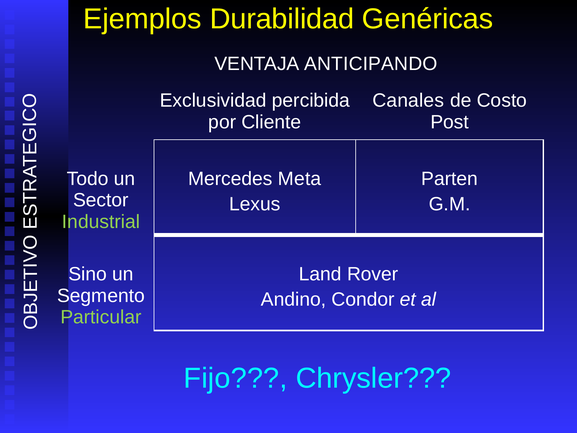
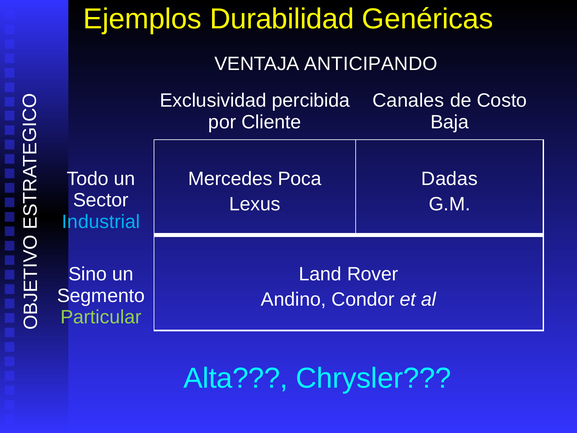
Post: Post -> Baja (450, 122)
Meta: Meta -> Poca (300, 179)
Parten: Parten -> Dadas (449, 179)
Industrial colour: light green -> light blue (101, 222)
Fijo: Fijo -> Alta (236, 378)
